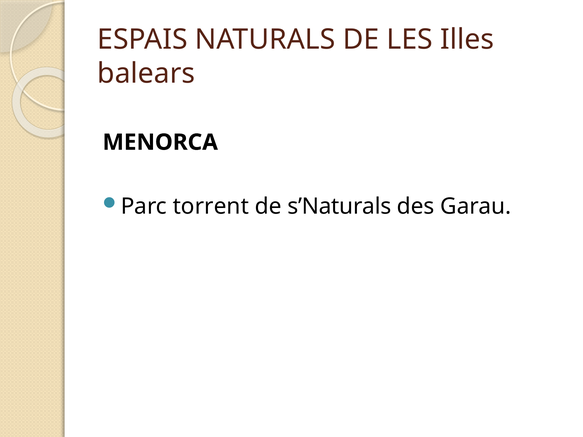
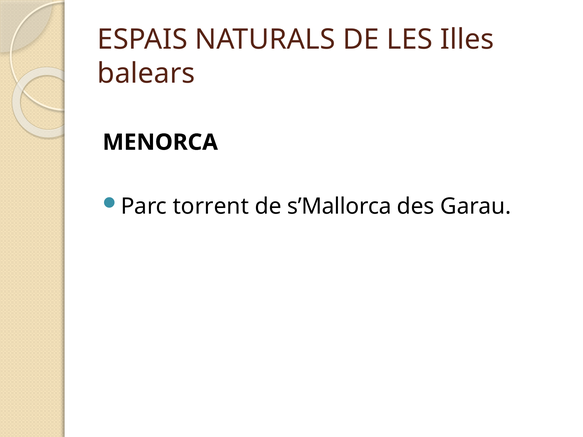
s’Naturals: s’Naturals -> s’Mallorca (339, 206)
